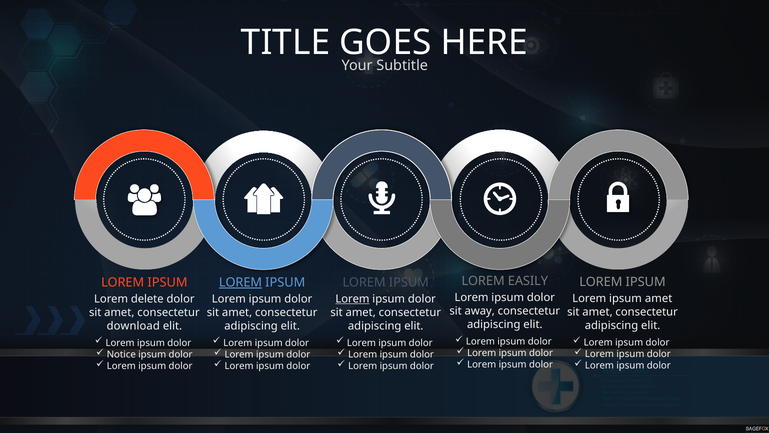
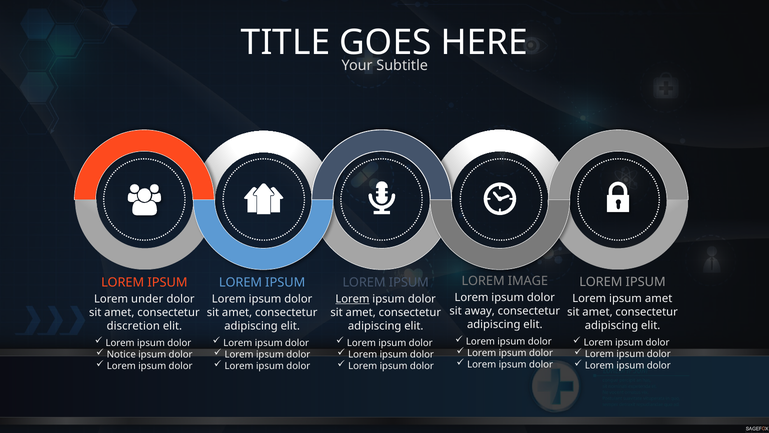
EASILY: EASILY -> IMAGE (528, 281)
LOREM underline: present -> none (240, 282)
delete: delete -> under (147, 299)
download: download -> discretion (133, 326)
